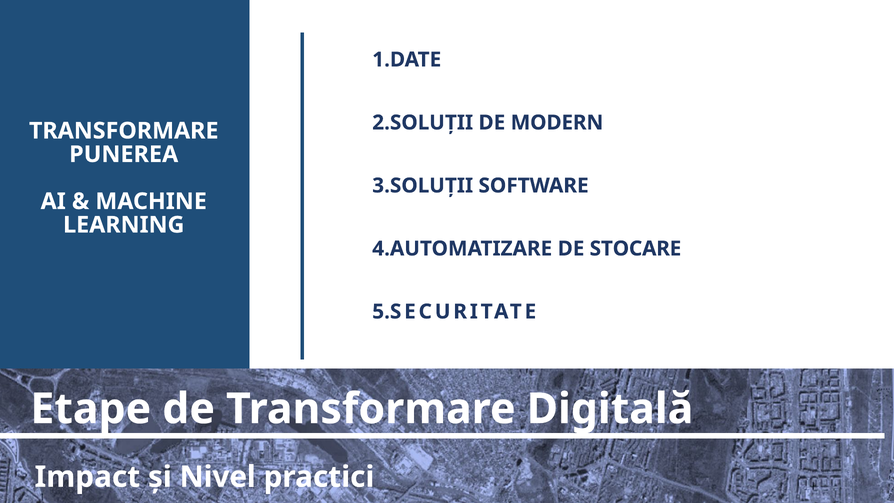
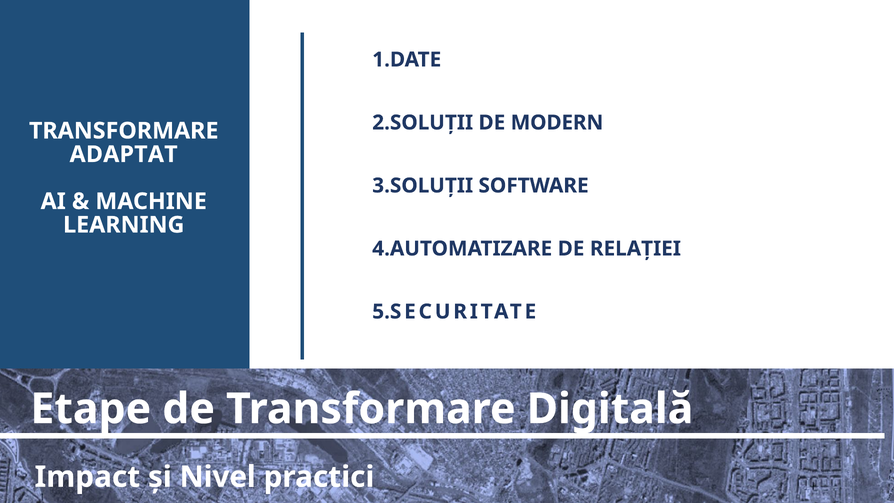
PUNEREA: PUNEREA -> ADAPTAT (124, 154)
STOCARE: STOCARE -> RELAȚIEI (635, 249)
